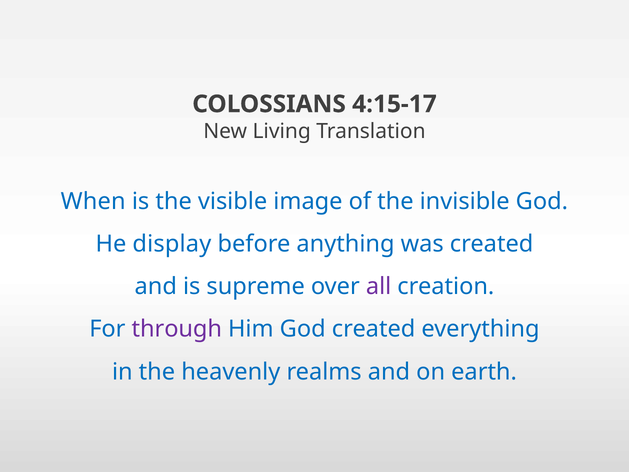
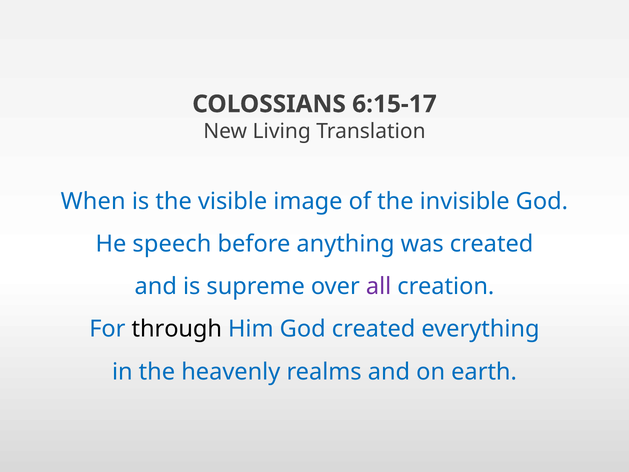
4:15-17: 4:15-17 -> 6:15-17 (394, 104)
display: display -> speech (172, 244)
through colour: purple -> black (177, 329)
